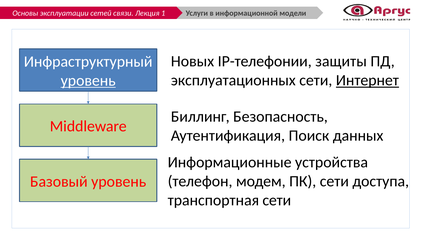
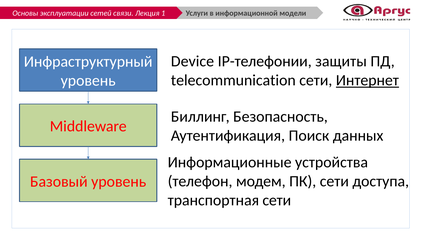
Новых: Новых -> Device (192, 61)
эксплуатационных: эксплуатационных -> telecommunication (233, 80)
уровень underline: present -> none (88, 80)
